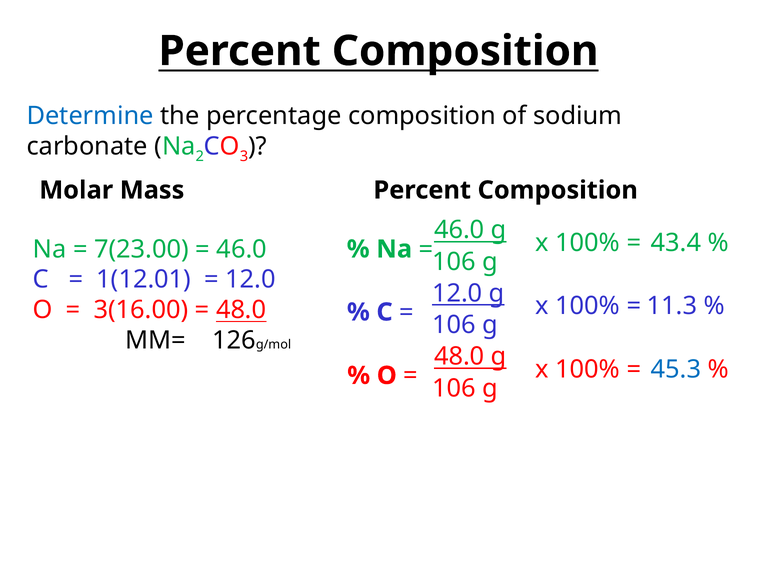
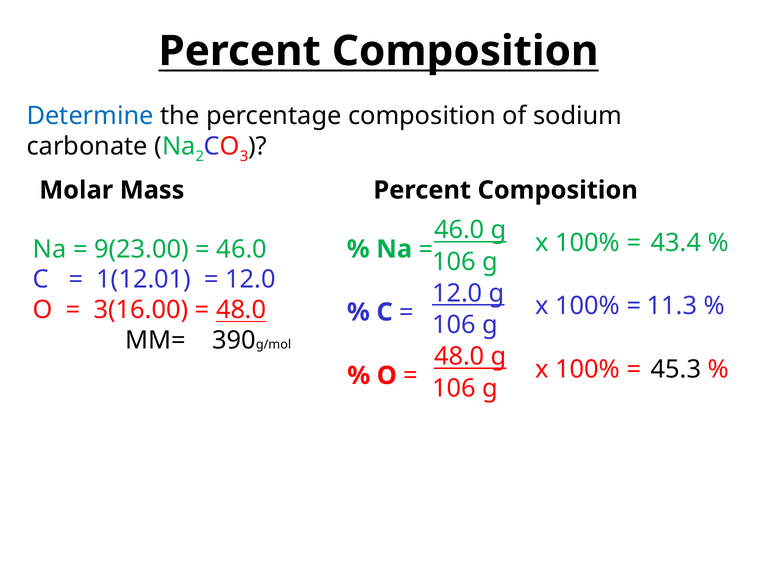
7(23.00: 7(23.00 -> 9(23.00 (141, 249)
126: 126 -> 390 (234, 341)
45.3 colour: blue -> black (676, 370)
